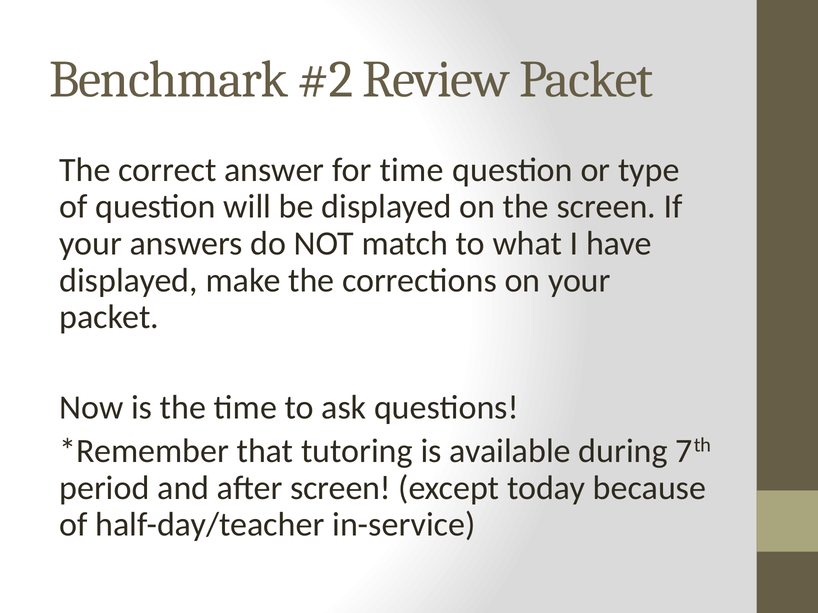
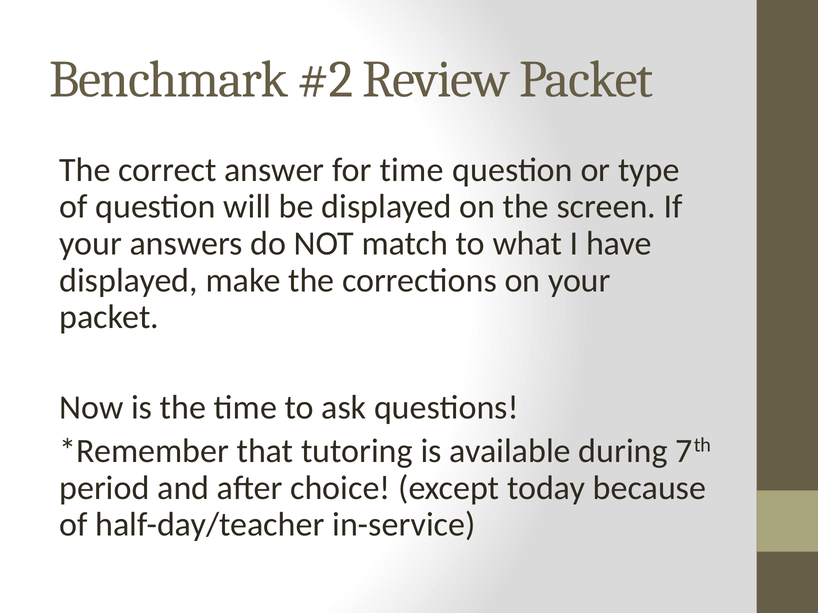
after screen: screen -> choice (340, 488)
